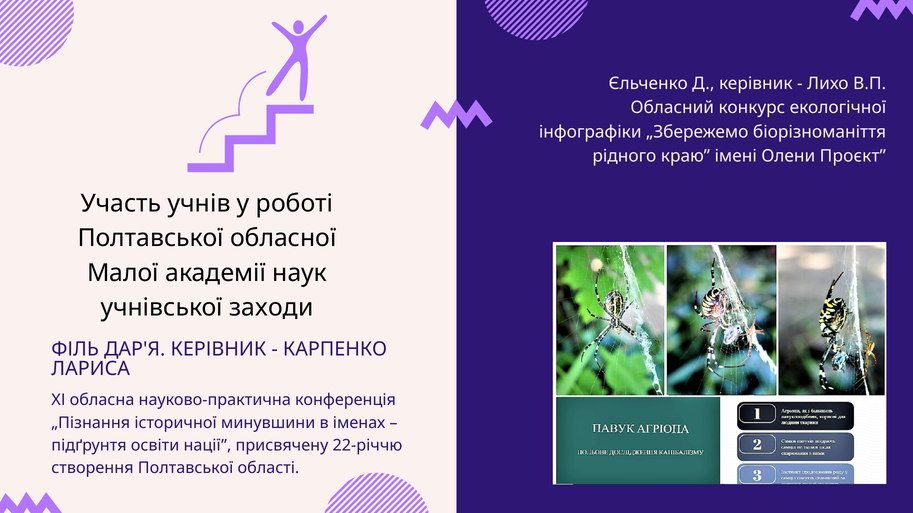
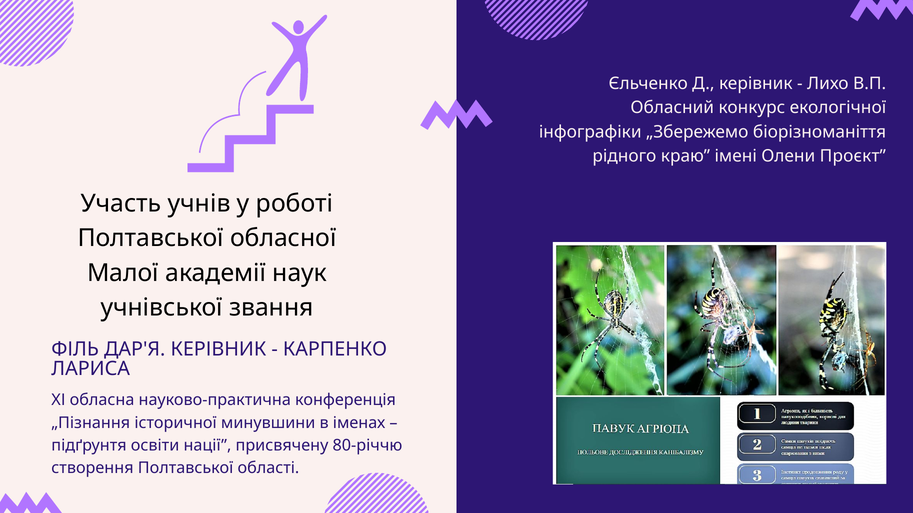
заходи: заходи -> звання (271, 308)
22-річчю: 22-річчю -> 80-річчю (367, 446)
